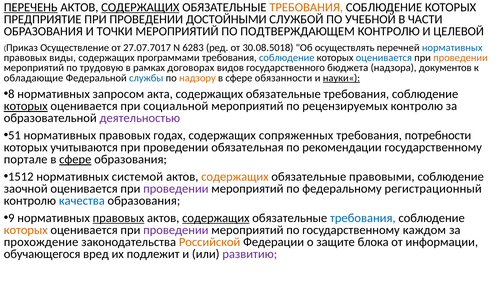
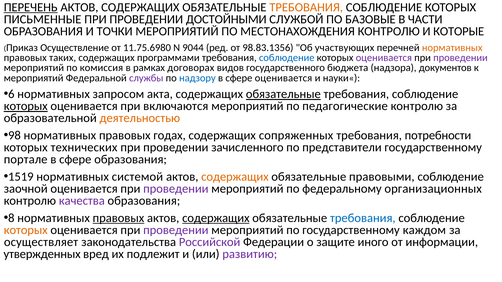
СОДЕРЖАЩИХ underline: present -> none (140, 7)
ПРЕДПРИЯТИЕ: ПРЕДПРИЯТИЕ -> ПИСЬМЕННЫЕ (43, 19)
УЧЕБНОЙ: УЧЕБНОЙ -> БАЗОВЫЕ (370, 19)
ПОДТВЕРЖДАЮЩЕМ: ПОДТВЕРЖДАЮЩЕМ -> МЕСТОНАХОЖДЕНИЯ (298, 31)
ЦЕЛЕВОЙ: ЦЕЛЕВОЙ -> КОТОРЫЕ (459, 31)
27.07.7017: 27.07.7017 -> 11.75.6980 (147, 48)
6283: 6283 -> 9044 (193, 48)
30.08.5018: 30.08.5018 -> 98.83.1356 (268, 48)
осуществлять: осуществлять -> участвующих (345, 48)
нормативных colour: blue -> orange (452, 48)
виды: виды -> таких (63, 58)
оценивается colour: blue -> purple (384, 58)
проведении colour: orange -> purple (460, 58)
трудовую: трудовую -> комиссия (101, 68)
обладающие: обладающие -> мероприятий (34, 78)
службы colour: blue -> purple (146, 78)
надзору colour: orange -> blue (197, 78)
сфере обязанности: обязанности -> оценивается (283, 78)
науки« underline: present -> none (341, 78)
8: 8 -> 6 (11, 94)
обязательные underline: none -> present (283, 94)
социальной: социальной -> включаются (176, 106)
рецензируемых: рецензируемых -> педагогические (345, 106)
деятельностью colour: purple -> orange (140, 118)
51: 51 -> 98 (14, 136)
учитываются: учитываются -> технических (84, 148)
обязательная: обязательная -> зачисленного (247, 148)
рекомендации: рекомендации -> представители (342, 148)
сфере underline: present -> none (75, 160)
1512: 1512 -> 1519 (21, 177)
регистрационный: регистрационный -> организационных (433, 189)
качества colour: blue -> purple (82, 201)
9: 9 -> 8 (11, 218)
прохождение: прохождение -> осуществляет (41, 242)
Российской colour: orange -> purple (210, 242)
блока: блока -> иного (373, 242)
обучающегося: обучающегося -> утвержденных (42, 254)
